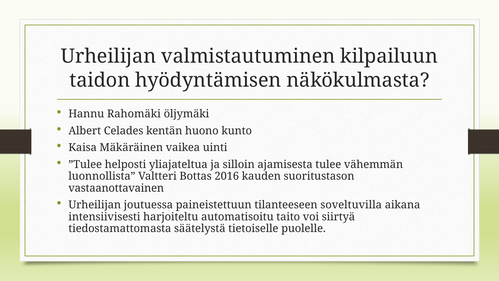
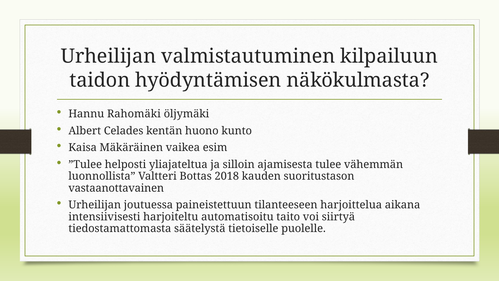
uinti: uinti -> esim (215, 148)
2016: 2016 -> 2018 (227, 176)
soveltuvilla: soveltuvilla -> harjoittelua (351, 205)
